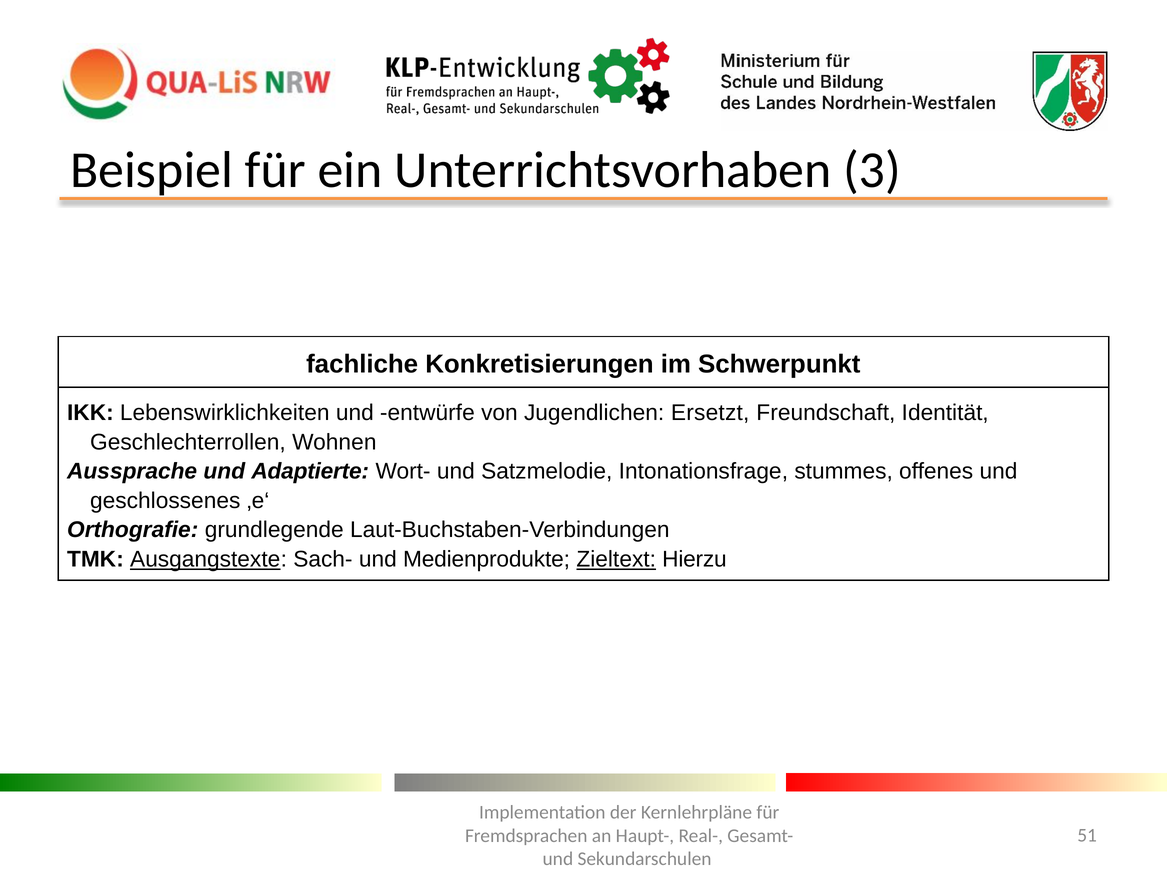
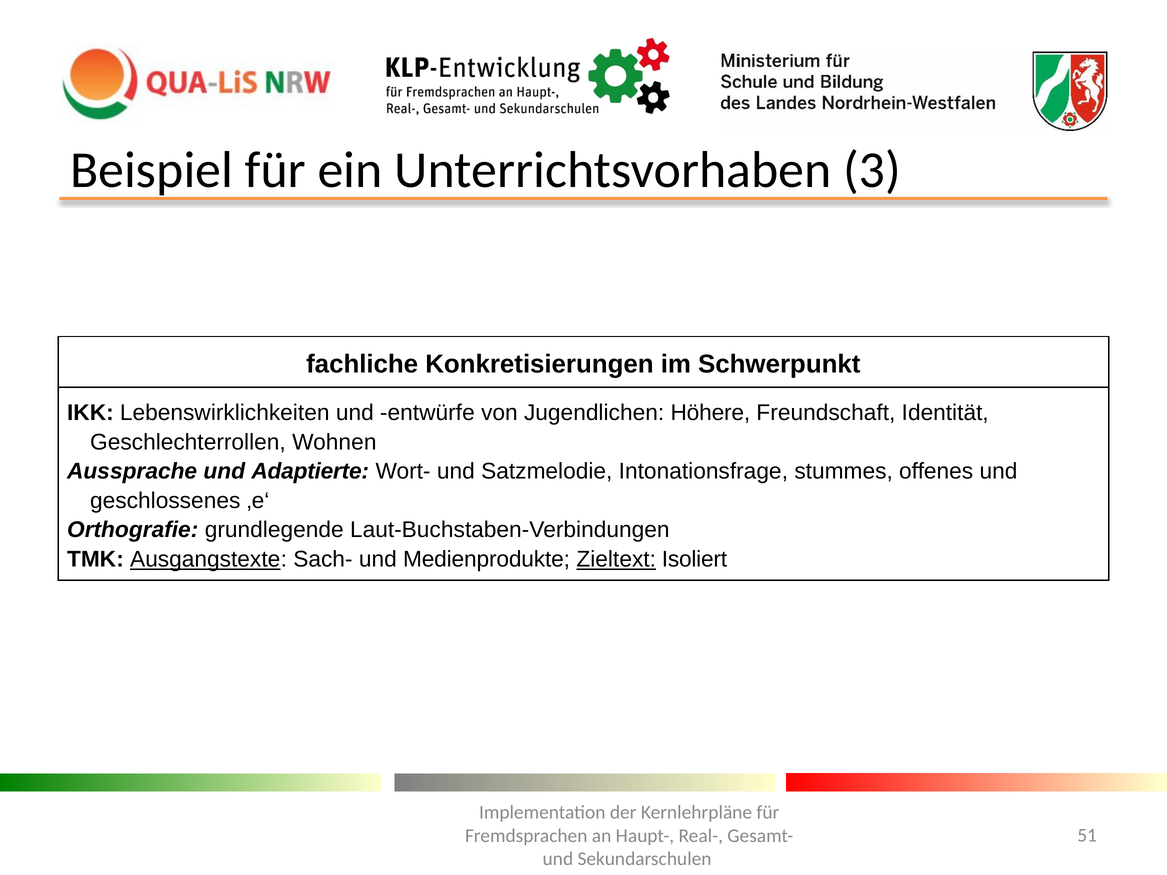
Ersetzt: Ersetzt -> Höhere (710, 413)
Hierzu: Hierzu -> Isoliert (694, 559)
